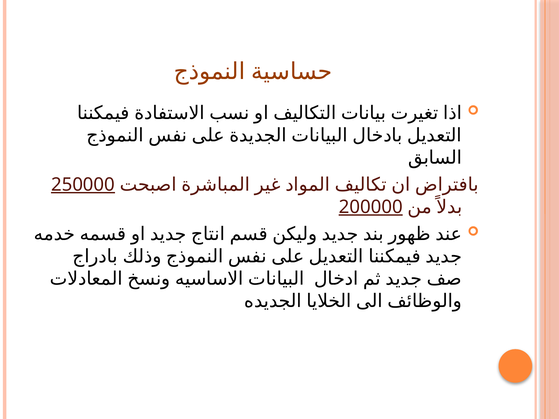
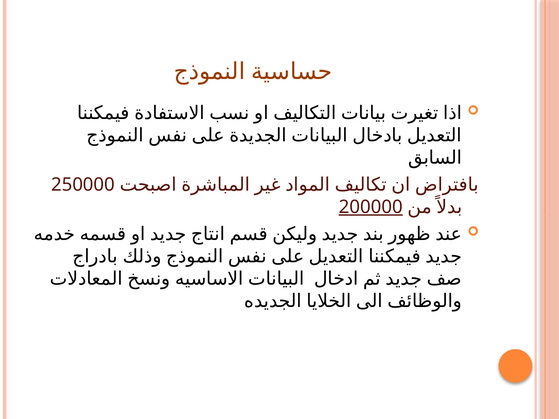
250000 underline: present -> none (83, 185)
